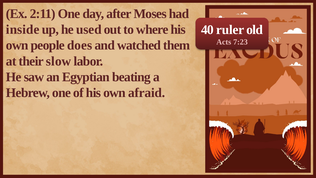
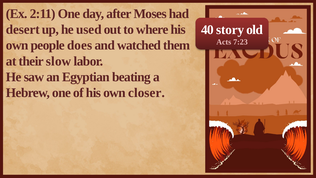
inside: inside -> desert (23, 30)
ruler: ruler -> story (230, 30)
afraid: afraid -> closer (146, 93)
